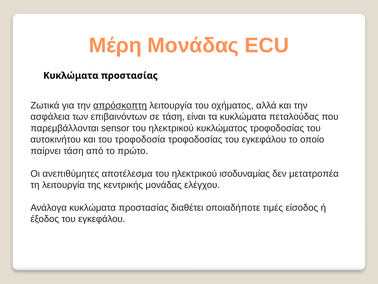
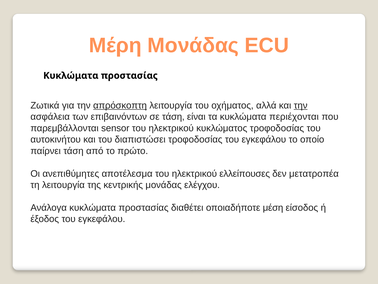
την underline: none -> present (301, 105)
πεταλούδας: πεταλούδας -> περιέχονται (294, 117)
τροφοδοσία: τροφοδοσία -> διαπιστώσει (140, 139)
ισοδυναμίας: ισοδυναμίας -> ελλείπουσες (245, 173)
τιμές: τιμές -> μέση (273, 207)
